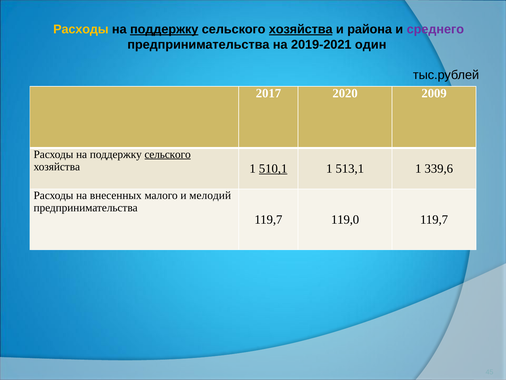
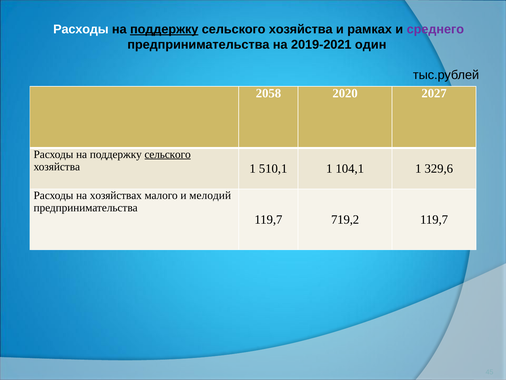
Расходы colour: yellow -> white (81, 29)
хозяйства underline: present -> none (301, 29)
района: района -> рамках (370, 29)
2017: 2017 -> 2058 (268, 93)
2009: 2009 -> 2027 (434, 93)
510,1 underline: present -> none (273, 168)
513,1: 513,1 -> 104,1 (350, 168)
339,6: 339,6 -> 329,6 (439, 168)
внесенных: внесенных -> хозяйствах (116, 195)
119,0: 119,0 -> 719,2 (345, 219)
